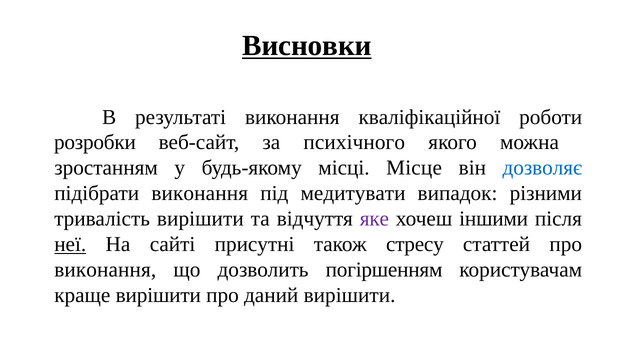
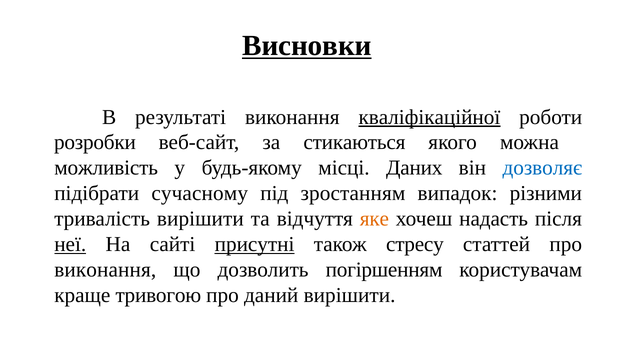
кваліфікаційної underline: none -> present (429, 117)
психічного: психічного -> стикаються (354, 143)
зростанням: зростанням -> можливість (106, 168)
Місце: Місце -> Даних (414, 168)
підібрати виконання: виконання -> сучасному (200, 194)
медитувати: медитувати -> зростанням (353, 194)
яке colour: purple -> orange (374, 219)
іншими: іншими -> надасть (494, 219)
присутні underline: none -> present (255, 245)
краще вирішити: вирішити -> тривогою (158, 296)
